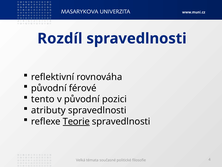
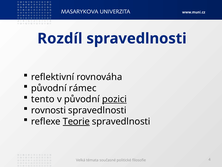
férové: férové -> rámec (83, 88)
pozici underline: none -> present (114, 99)
atributy: atributy -> rovnosti (48, 110)
